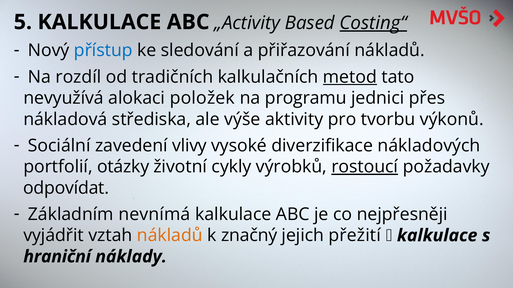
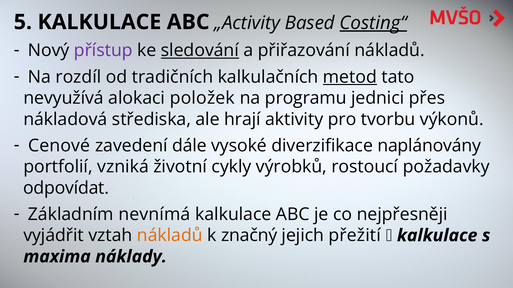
přístup colour: blue -> purple (103, 51)
sledování underline: none -> present (200, 51)
výše: výše -> hrají (242, 119)
Sociální: Sociální -> Cenové (59, 146)
vlivy: vlivy -> dále (190, 146)
nákladových: nákladových -> naplánovány (429, 146)
otázky: otázky -> vzniká (123, 167)
rostoucí underline: present -> none (365, 167)
hraniční: hraniční -> maxima (57, 257)
